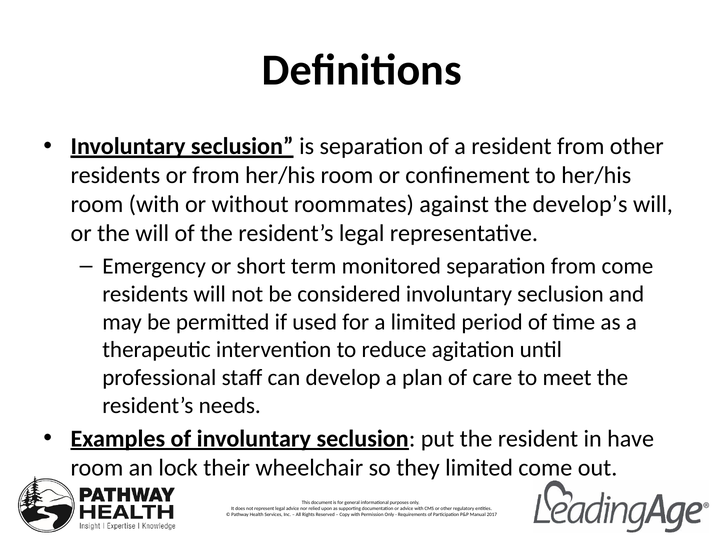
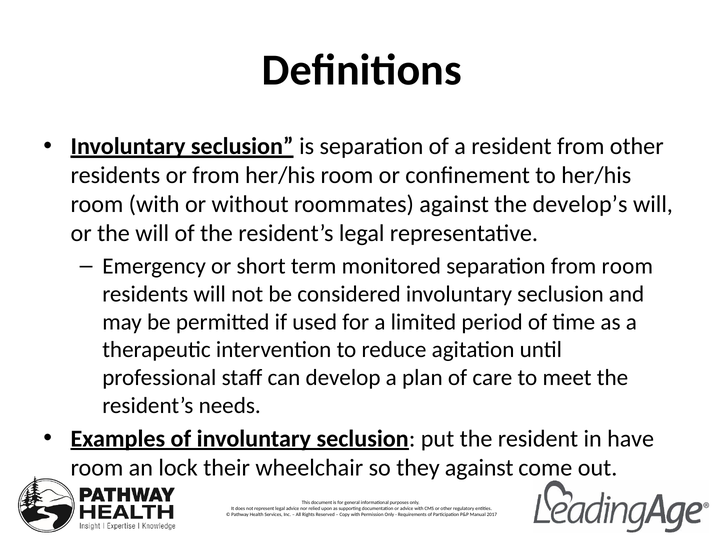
from come: come -> room (627, 266)
they limited: limited -> against (479, 468)
